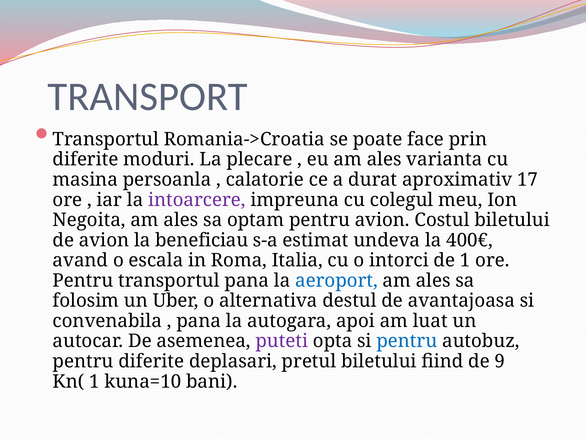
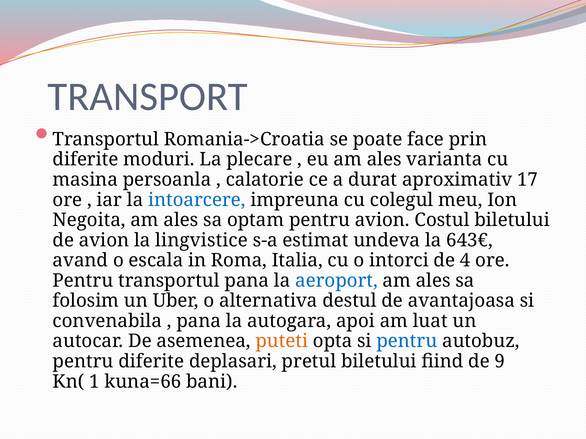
intoarcere colour: purple -> blue (197, 200)
beneficiau: beneficiau -> lingvistice (202, 240)
400€: 400€ -> 643€ (470, 240)
de 1: 1 -> 4 (465, 261)
puteti colour: purple -> orange (282, 342)
kuna=10: kuna=10 -> kuna=66 (143, 382)
